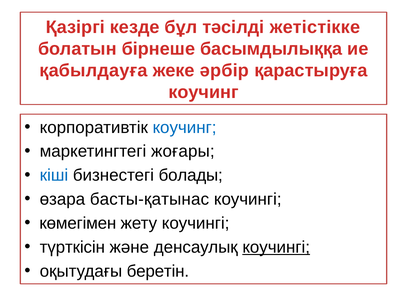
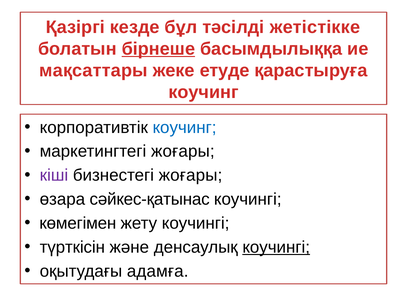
бірнеше underline: none -> present (158, 49)
қабылдауға: қабылдауға -> мақсаттары (93, 70)
әрбір: әрбір -> етуде (225, 70)
кіші colour: blue -> purple (54, 176)
бизнестегі болады: болады -> жоғары (191, 176)
басты-қатынас: басты-қатынас -> сәйкес-қатынас (150, 199)
беретін: беретін -> адамға (158, 271)
